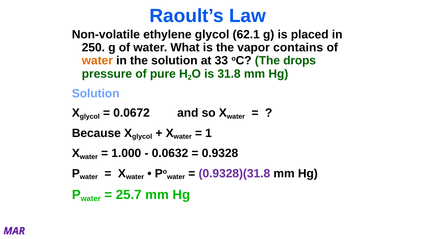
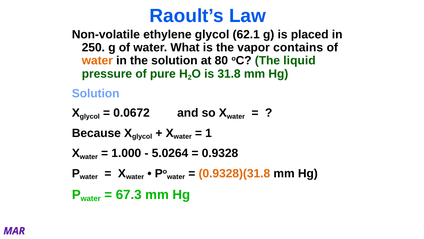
33: 33 -> 80 (221, 60)
drops: drops -> liquid (299, 60)
0.0632: 0.0632 -> 5.0264 (170, 153)
0.9328)(31.8 colour: purple -> orange (234, 173)
25.7: 25.7 -> 67.3 (129, 194)
